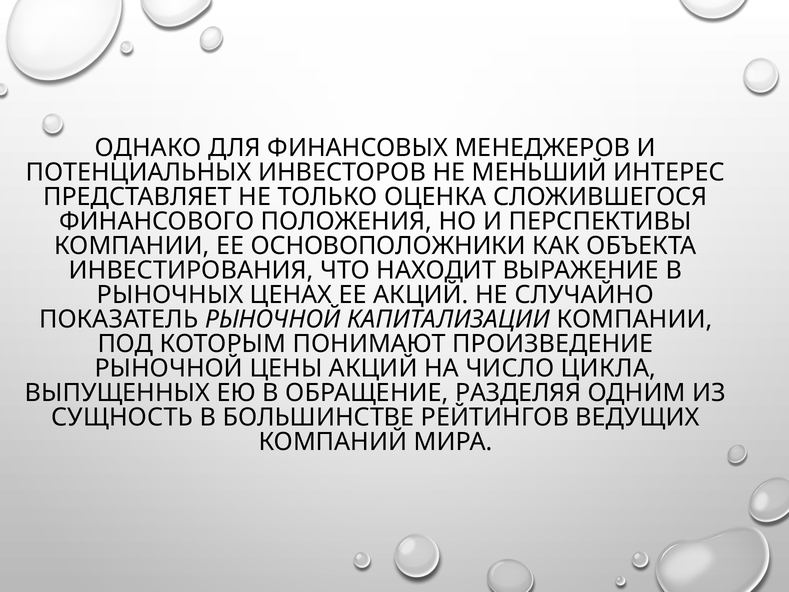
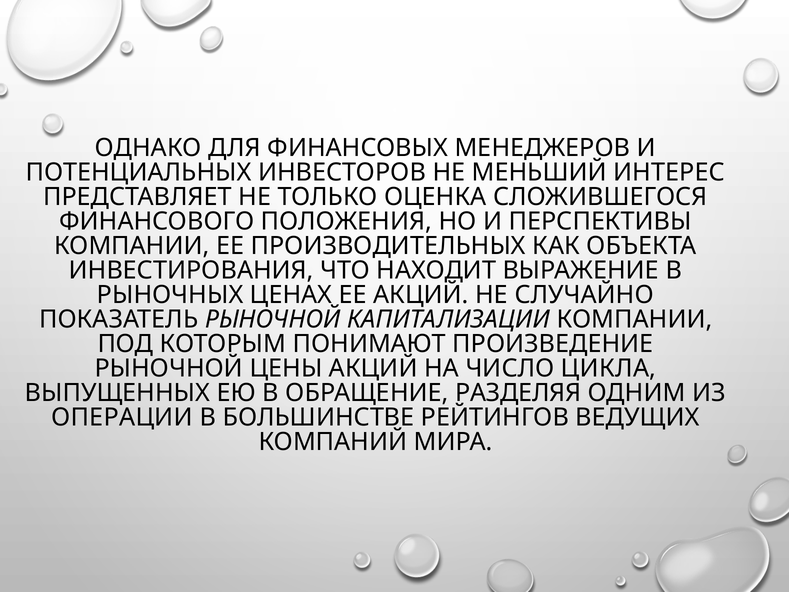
ОСНОВОПОЛОЖНИКИ: ОСНОВОПОЛОЖНИКИ -> ПРОИЗВОДИТЕЛЬНЫХ (388, 246)
СУЩНОСТЬ: СУЩНОСТЬ -> ОПЕРАЦИИ (122, 417)
